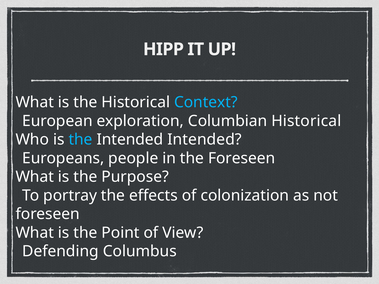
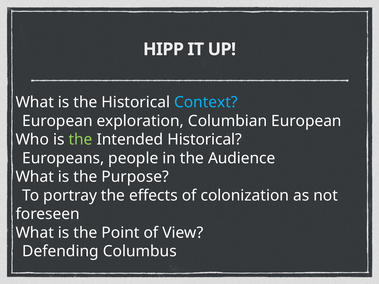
Columbian Historical: Historical -> European (306, 121)
the colour: light blue -> light green (81, 140)
Intended Intended: Intended -> Historical (205, 140)
the Foreseen: Foreseen -> Audience (242, 158)
